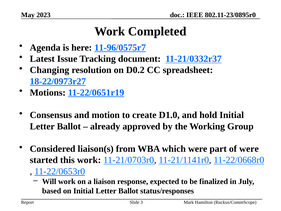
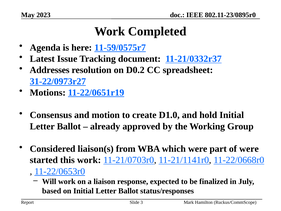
11-96/0575r7: 11-96/0575r7 -> 11-59/0575r7 (120, 47)
Changing: Changing -> Addresses (50, 70)
18-22/0973r27: 18-22/0973r27 -> 31-22/0973r27 (58, 81)
